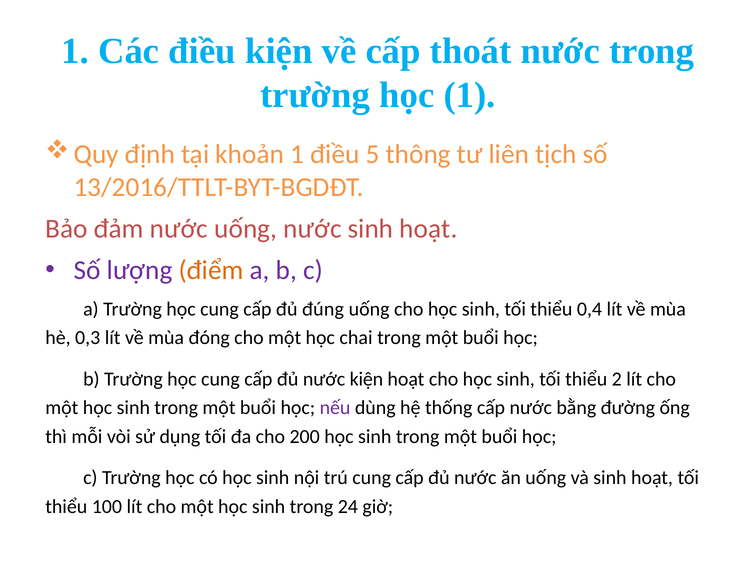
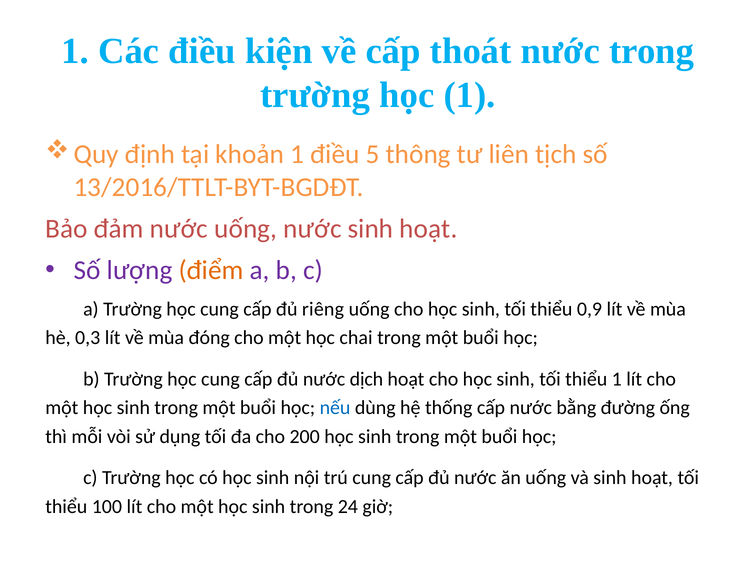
đúng: đúng -> riêng (323, 309)
0,4: 0,4 -> 0,9 (590, 309)
nước kiện: kiện -> dịch (366, 379)
thiểu 2: 2 -> 1 (617, 379)
nếu colour: purple -> blue (335, 408)
